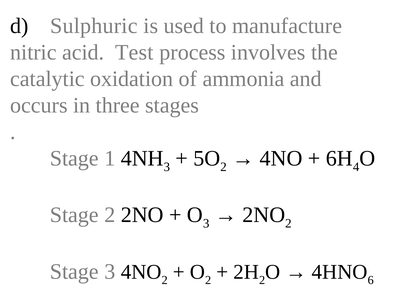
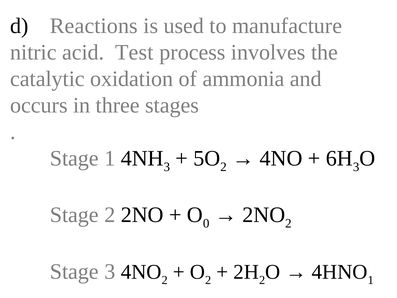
Sulphuric: Sulphuric -> Reactions (94, 26)
4: 4 -> 3 (356, 167)
3: 3 -> 0 (206, 223)
6: 6 -> 1 (371, 280)
